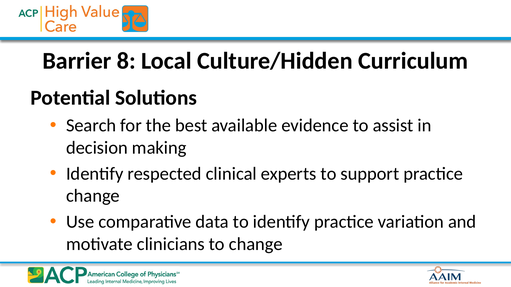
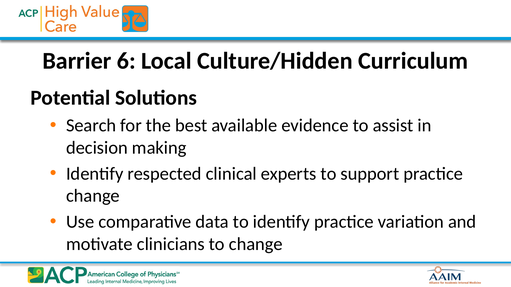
8: 8 -> 6 (126, 61)
